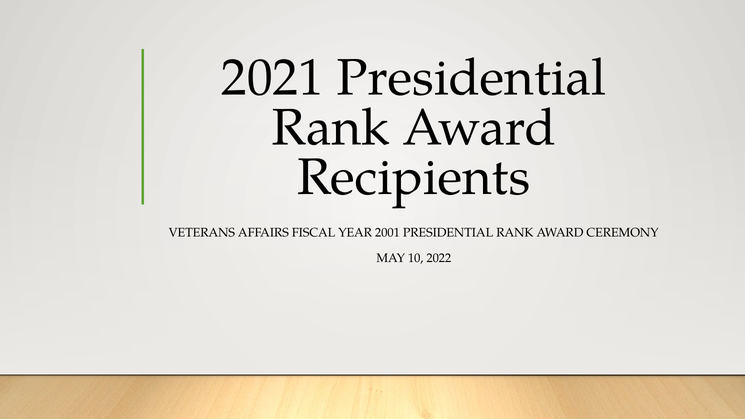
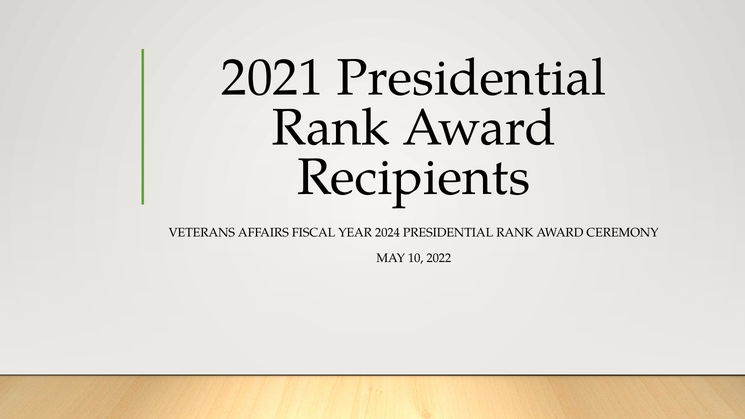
2001: 2001 -> 2024 (387, 233)
